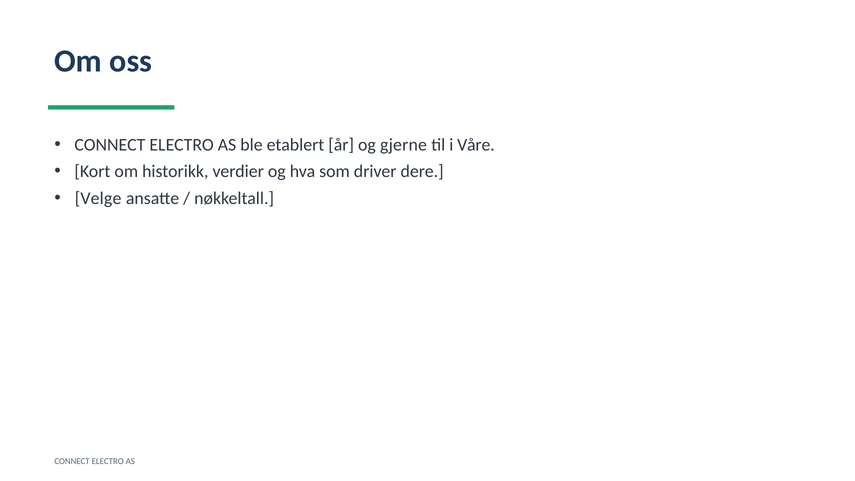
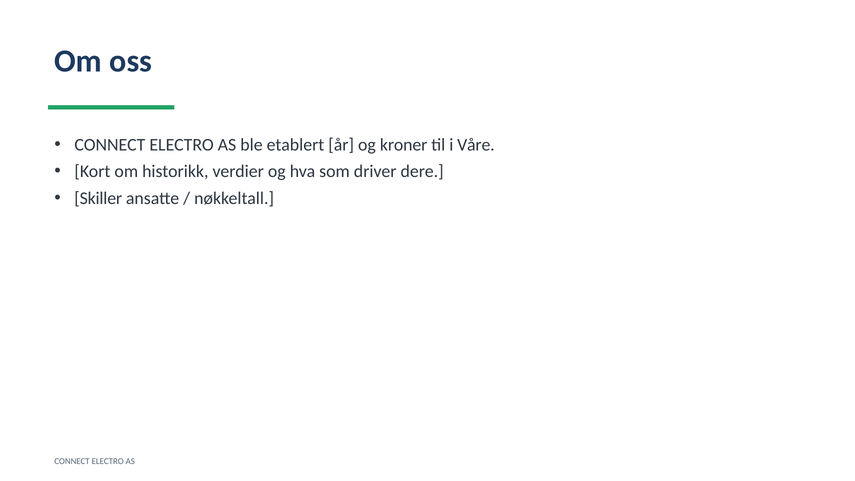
gjerne: gjerne -> kroner (404, 145)
Velge: Velge -> Skiller (98, 198)
